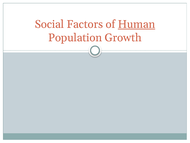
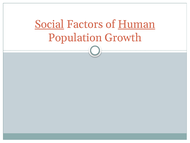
Social underline: none -> present (49, 24)
